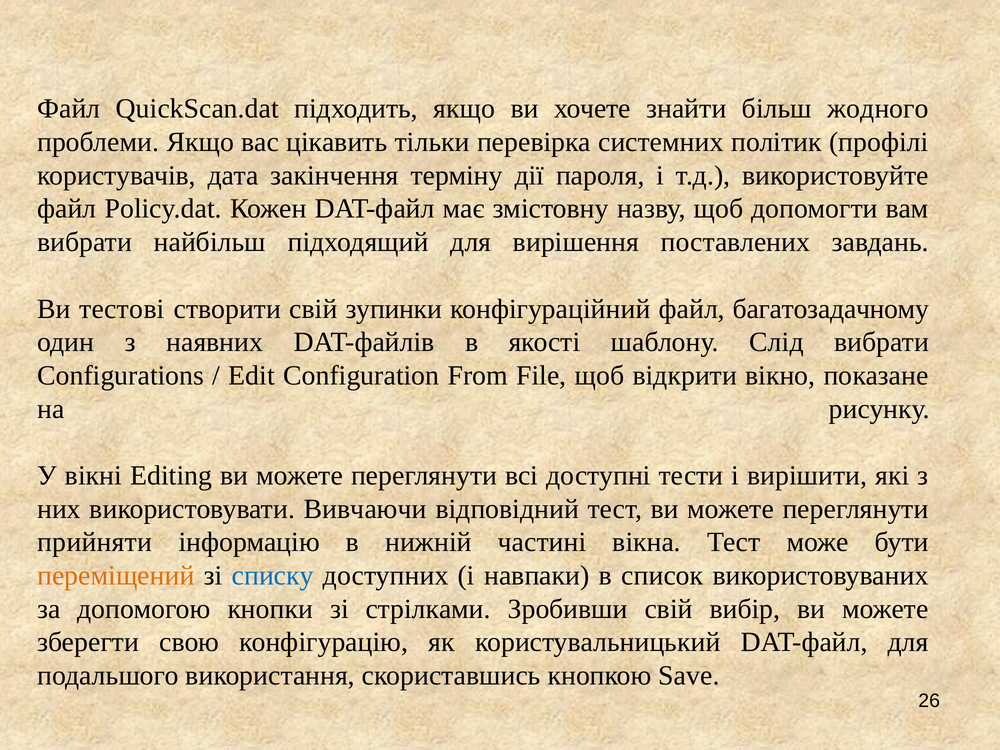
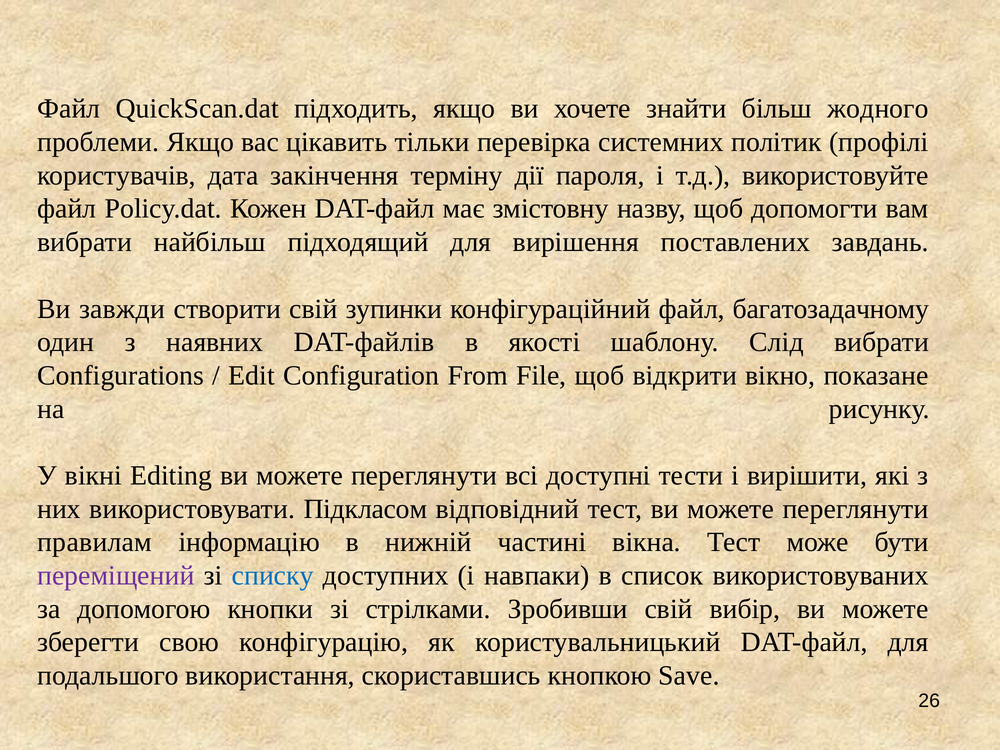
тестові: тестові -> завжди (122, 309)
Вивчаючи: Вивчаючи -> Підкласом (365, 509)
прийняти: прийняти -> правилам (95, 542)
переміщений colour: orange -> purple (116, 576)
